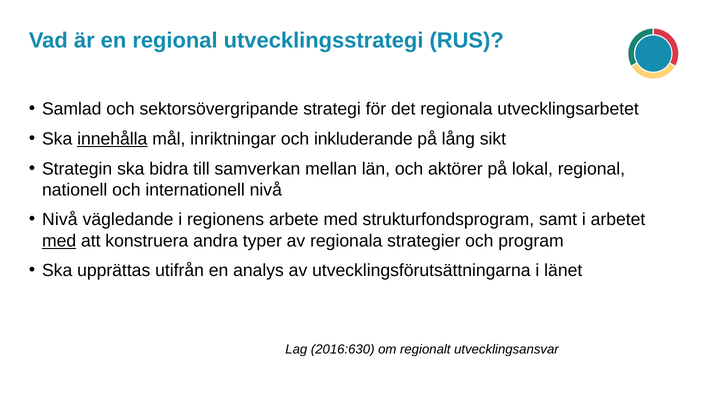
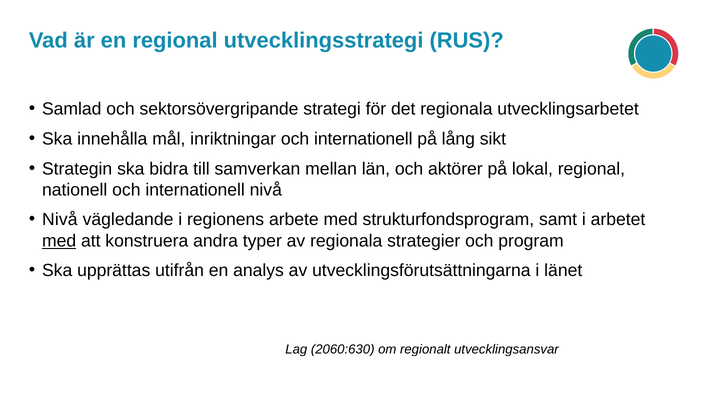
innehålla underline: present -> none (112, 139)
inriktningar och inkluderande: inkluderande -> internationell (363, 139)
2016:630: 2016:630 -> 2060:630 (343, 349)
